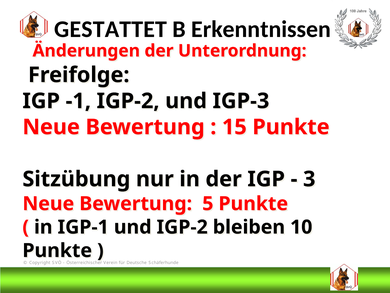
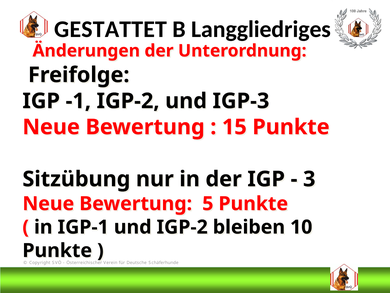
Erkenntnissen: Erkenntnissen -> Langgliedriges (261, 29)
